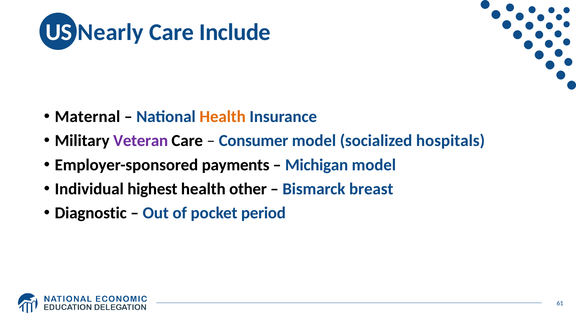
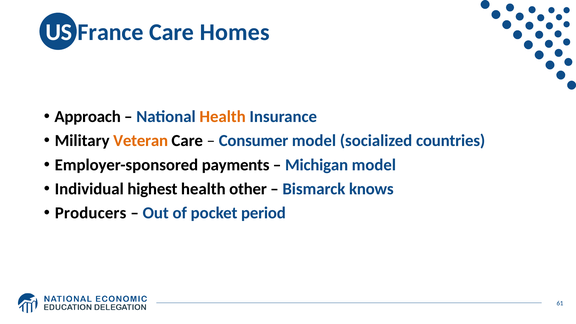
Nearly: Nearly -> France (111, 32)
Include: Include -> Homes (235, 32)
Maternal: Maternal -> Approach (88, 117)
Veteran colour: purple -> orange (141, 141)
hospitals: hospitals -> countries (451, 141)
breast: breast -> knows (371, 189)
Diagnostic: Diagnostic -> Producers (91, 213)
